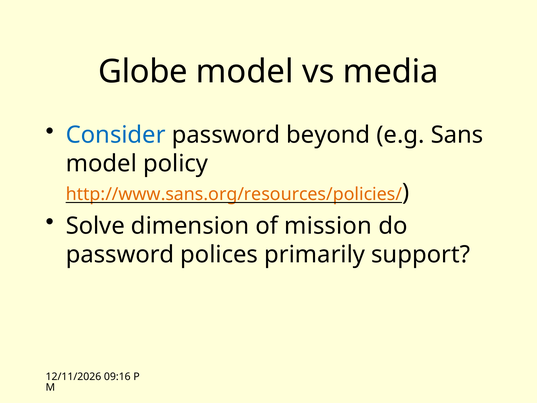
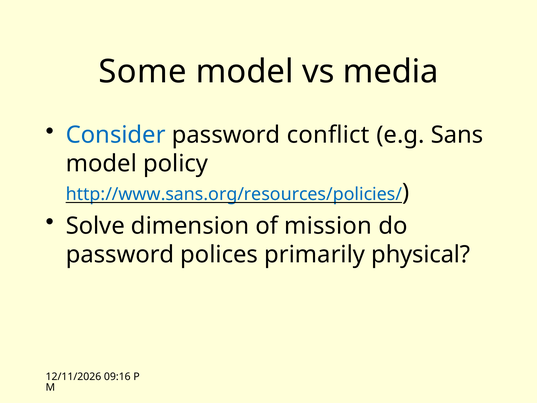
Globe: Globe -> Some (143, 72)
beyond: beyond -> conflict (328, 135)
http://www.sans.org/resources/policies/ colour: orange -> blue (234, 194)
support: support -> physical (421, 254)
